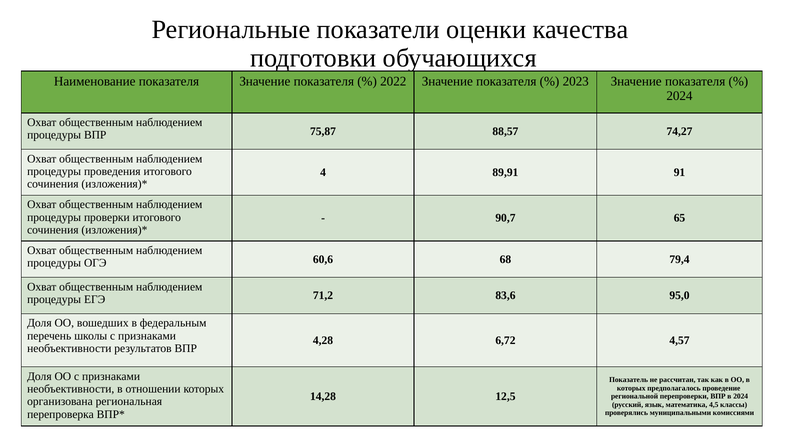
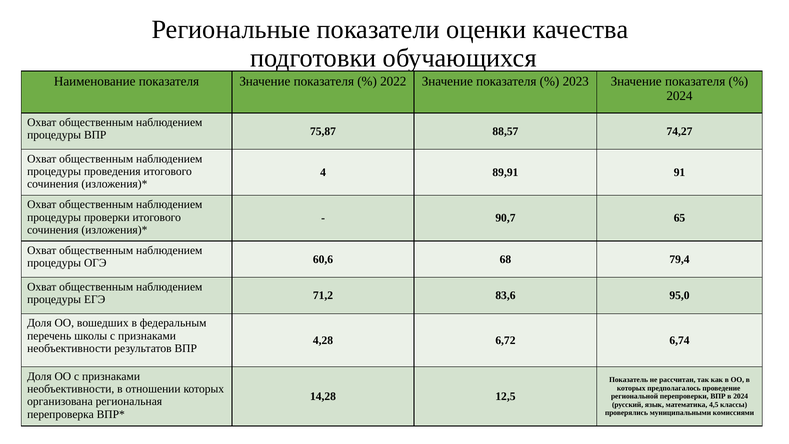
4,57: 4,57 -> 6,74 (680, 340)
